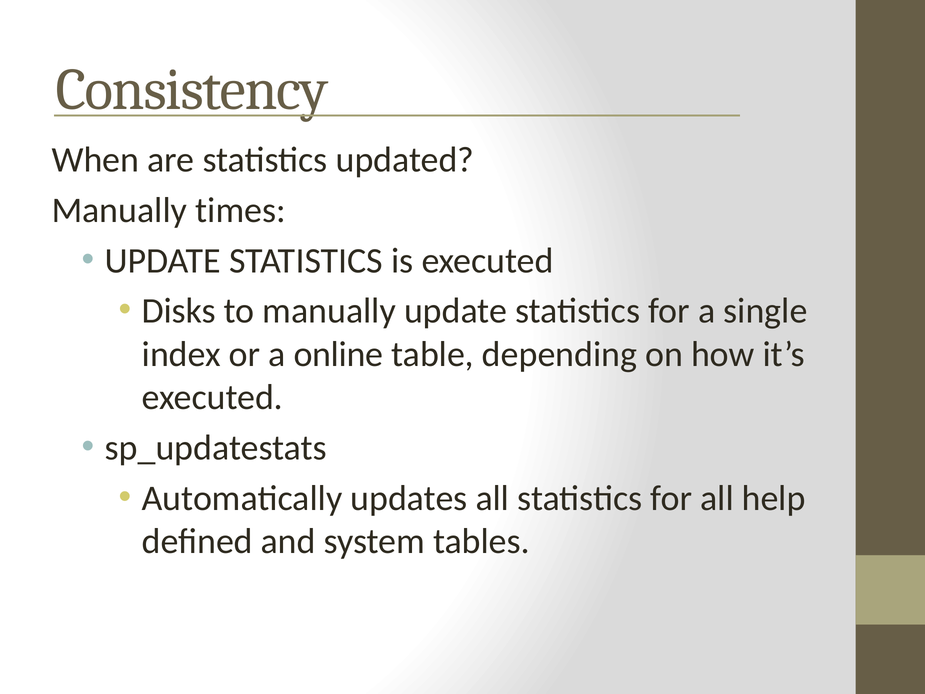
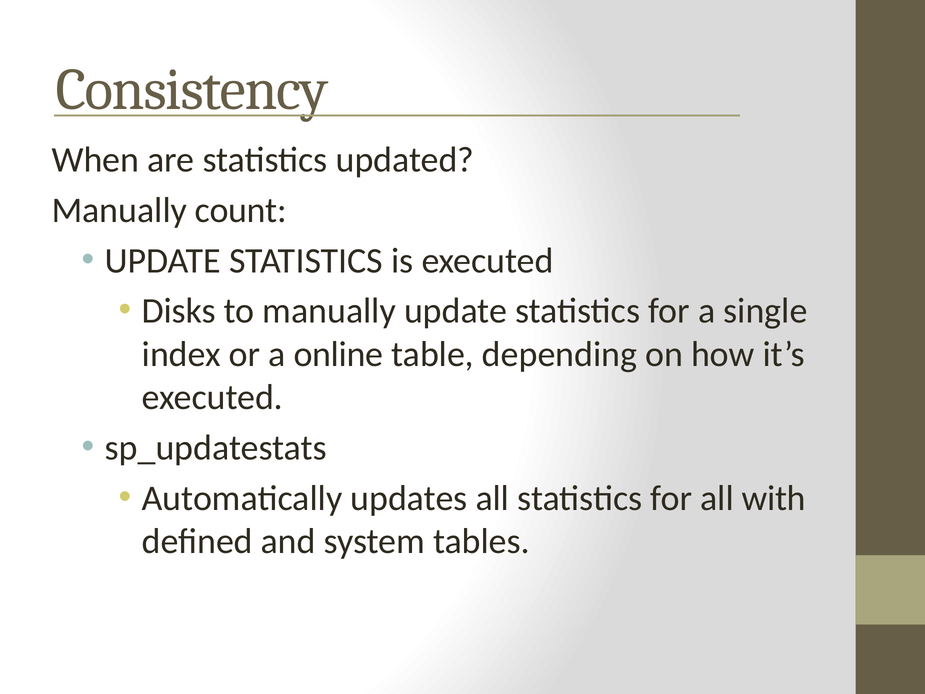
times: times -> count (241, 210)
help: help -> with (774, 498)
